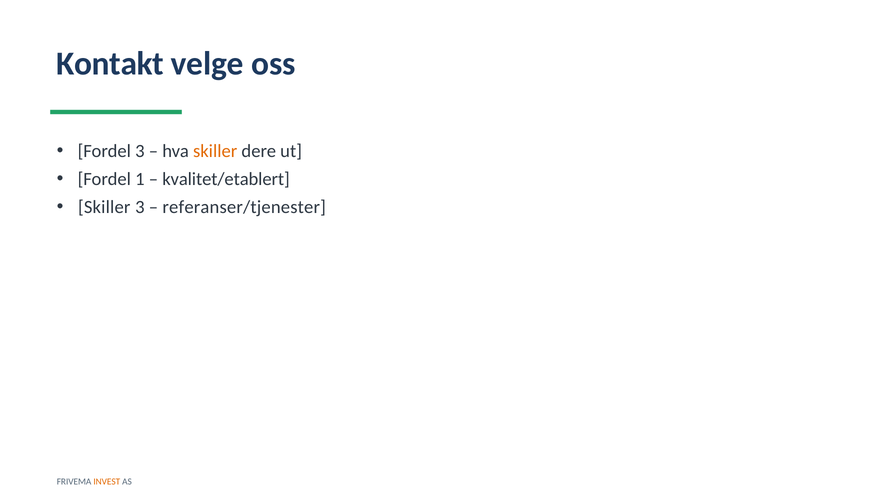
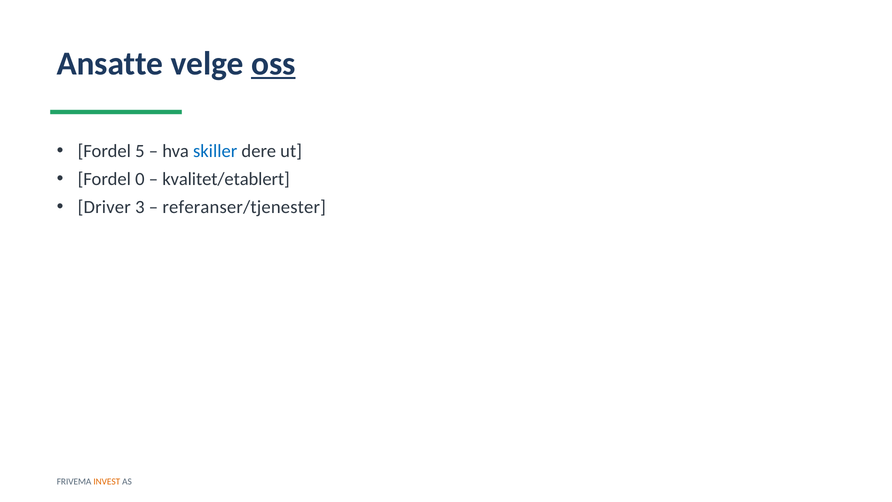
Kontakt: Kontakt -> Ansatte (110, 64)
oss underline: none -> present (273, 64)
Fordel 3: 3 -> 5 (140, 151)
skiller colour: orange -> blue (215, 151)
1: 1 -> 0 (140, 179)
Skiller: Skiller -> Driver (104, 207)
